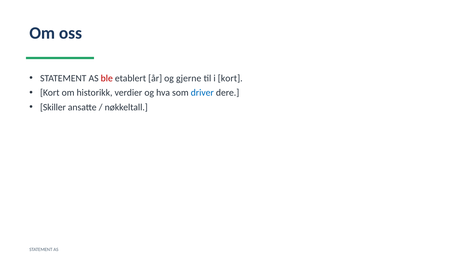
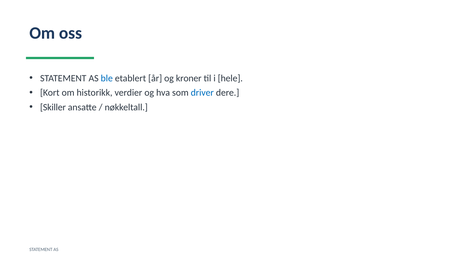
ble colour: red -> blue (107, 78)
gjerne: gjerne -> kroner (189, 78)
i kort: kort -> hele (230, 78)
